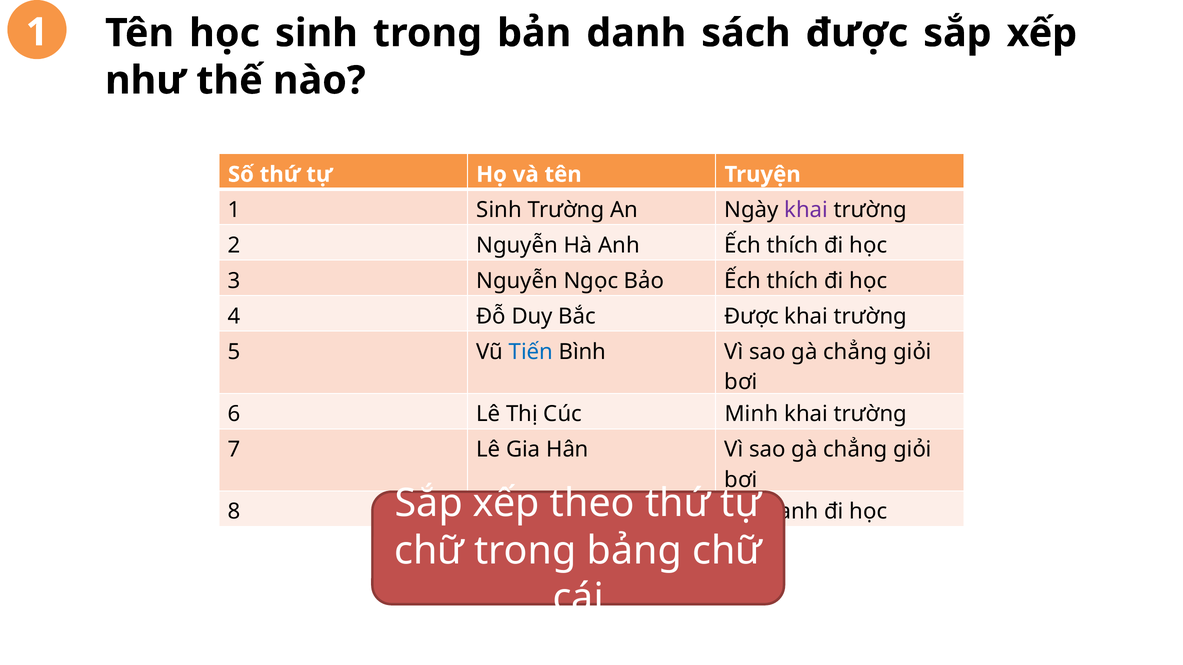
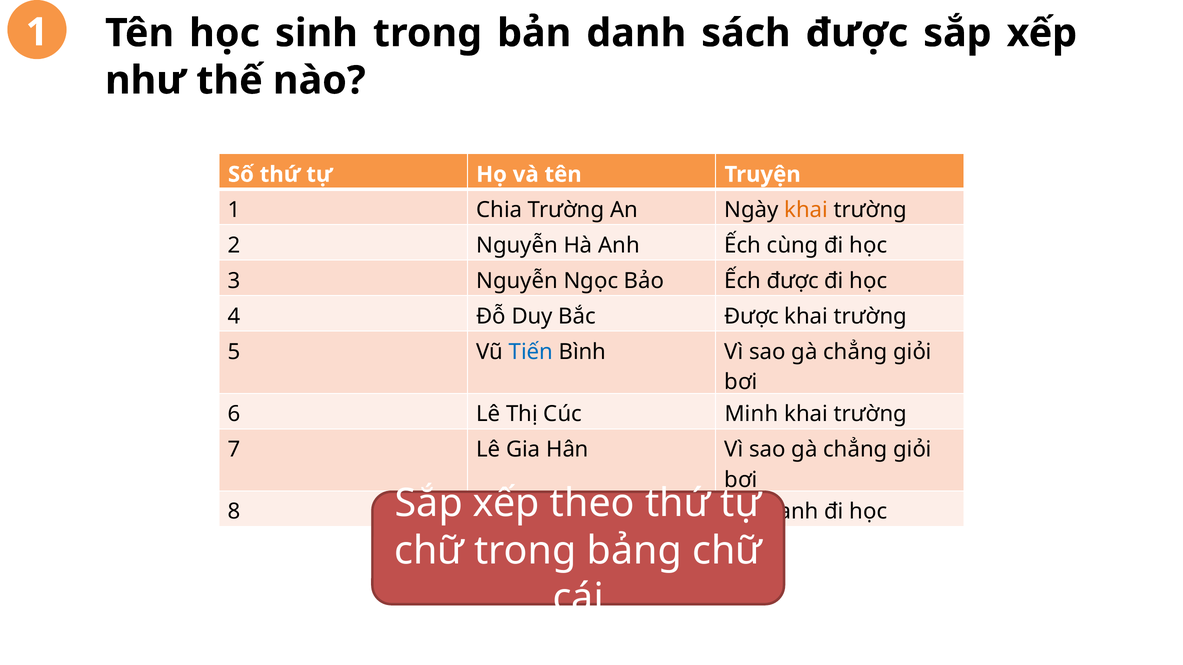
1 Sinh: Sinh -> Chia (499, 210)
khai colour: purple -> orange (806, 210)
Anh Ếch thích: thích -> cùng (793, 246)
thích: thích -> được (793, 281)
